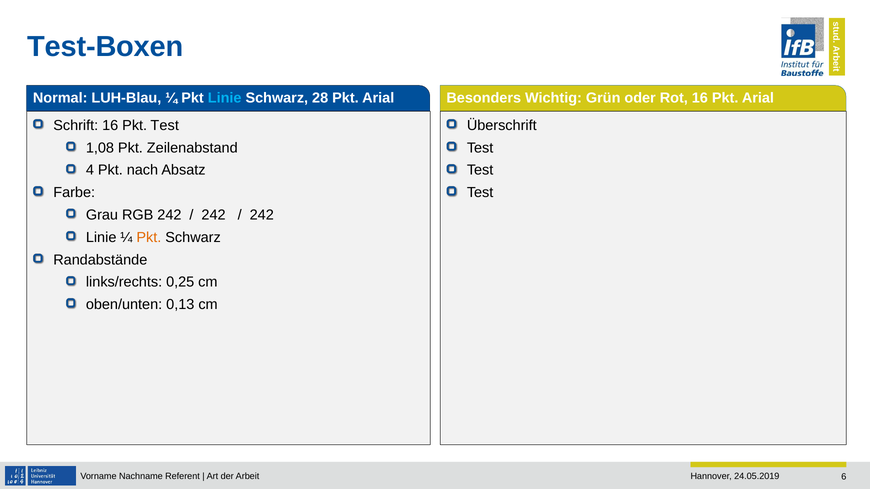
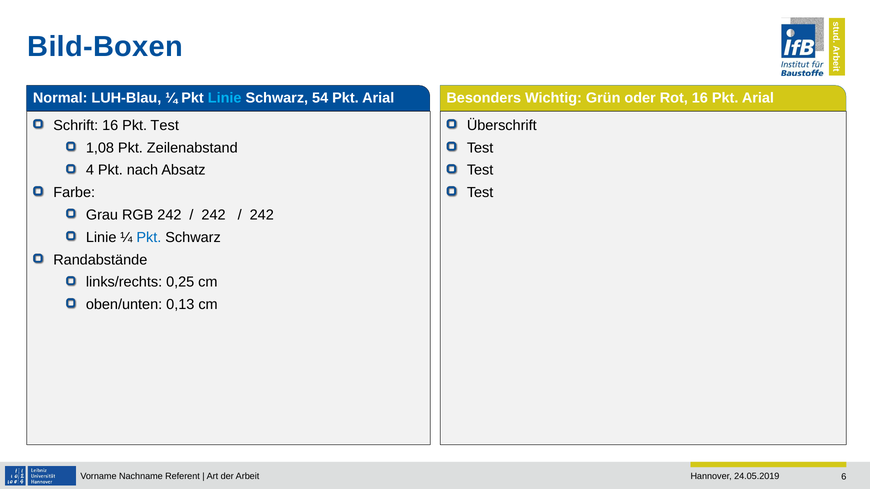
Test-Boxen: Test-Boxen -> Bild-Boxen (105, 47)
28: 28 -> 54 (320, 98)
Pkt colour: orange -> blue (149, 238)
